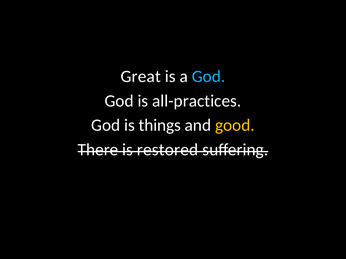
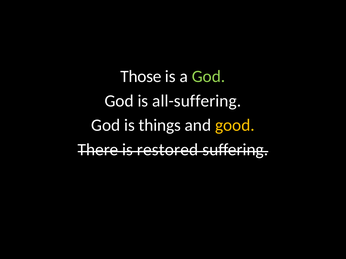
Great: Great -> Those (141, 77)
God colour: light blue -> light green (209, 77)
all-practices: all-practices -> all-suffering (197, 101)
